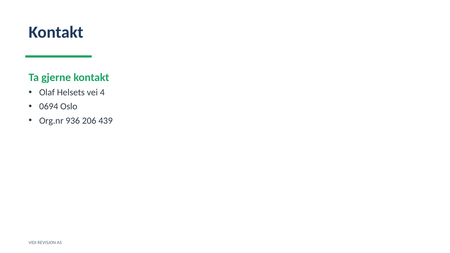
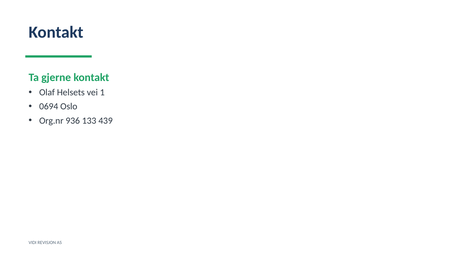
4: 4 -> 1 (102, 93)
206: 206 -> 133 (89, 121)
